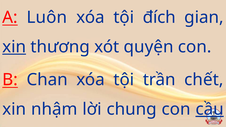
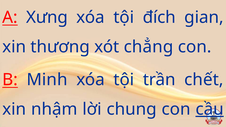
Luôn: Luôn -> Xưng (47, 17)
xin underline: present -> none (14, 47)
quyện: quyện -> chẳng (149, 47)
Chan: Chan -> Minh (47, 80)
